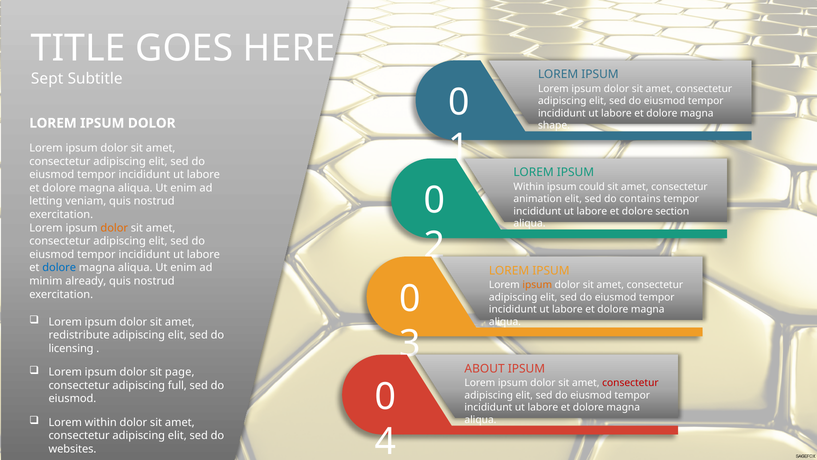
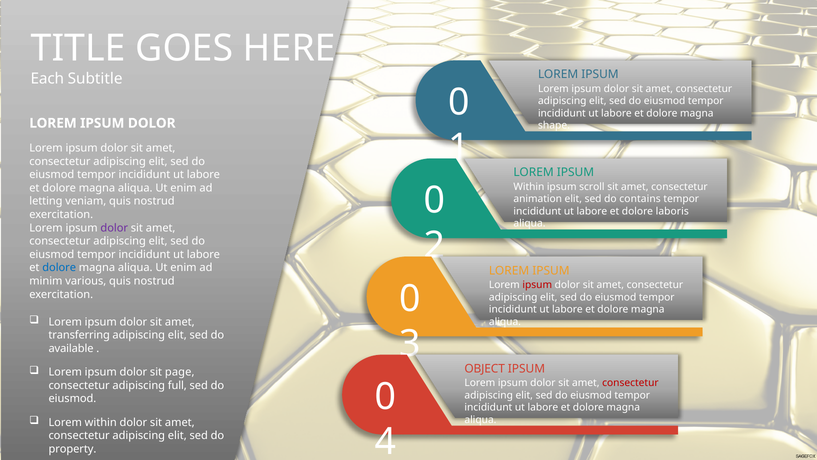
Sept: Sept -> Each (47, 79)
could: could -> scroll (592, 187)
section: section -> laboris (672, 211)
dolor colour: orange -> purple (114, 228)
already: already -> various (86, 281)
ipsum colour: orange -> red (537, 285)
redistribute: redistribute -> transferring (79, 335)
licensing: licensing -> available (71, 348)
ABOUT: ABOUT -> OBJECT (485, 368)
websites: websites -> property (72, 449)
